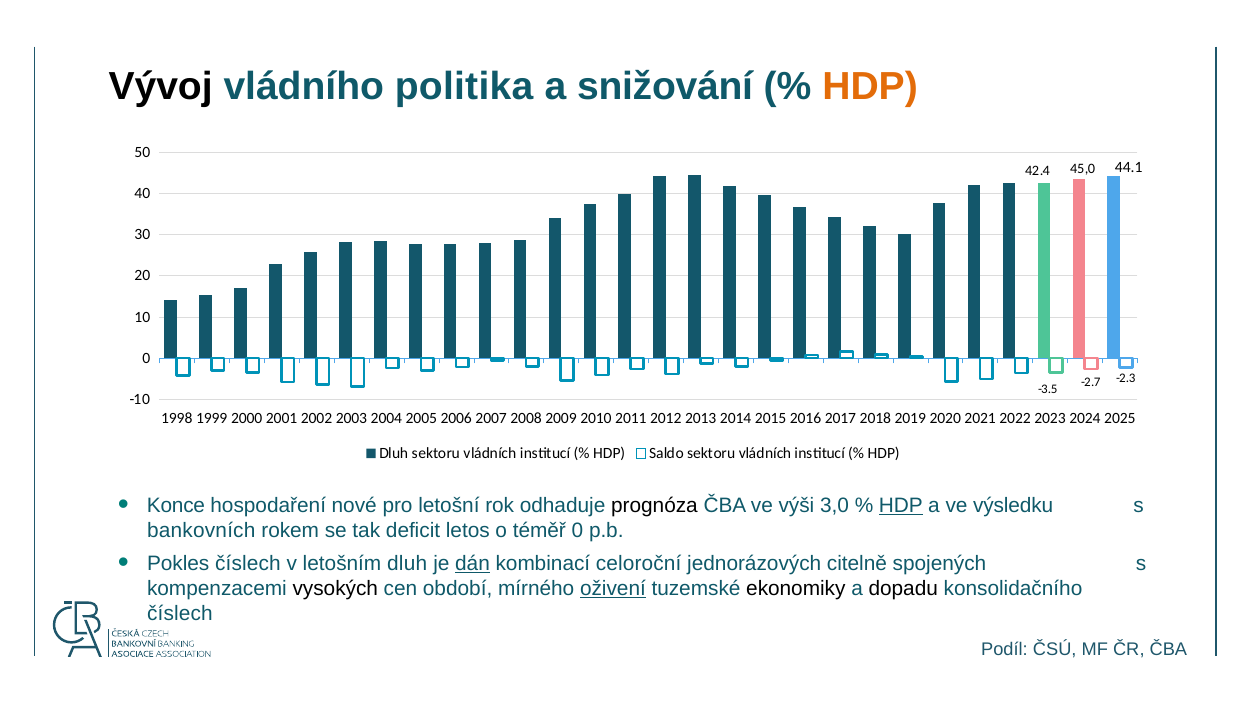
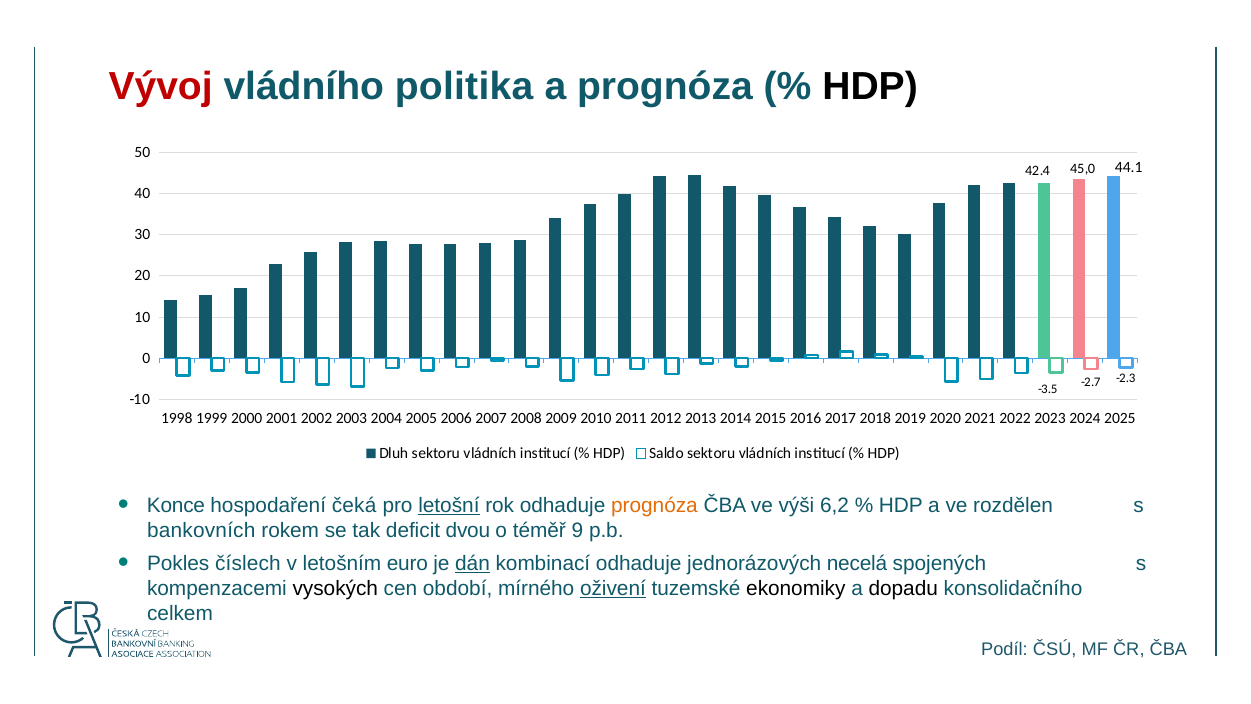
Vývoj colour: black -> red (161, 87)
a snižování: snižování -> prognóza (665, 87)
HDP colour: orange -> black (870, 87)
nové: nové -> čeká (354, 505)
letošní underline: none -> present (449, 505)
prognóza colour: black -> orange (655, 505)
3,0: 3,0 -> 6,2 (835, 505)
HDP underline: present -> none (901, 505)
výsledku: výsledku -> rozdělen (1013, 505)
letos: letos -> dvou (468, 530)
téměř 0: 0 -> 9 (577, 530)
letošním dluh: dluh -> euro (407, 563)
kombinací celoroční: celoroční -> odhaduje (639, 563)
citelně: citelně -> necelá (857, 563)
číslech: číslech -> celkem (180, 613)
